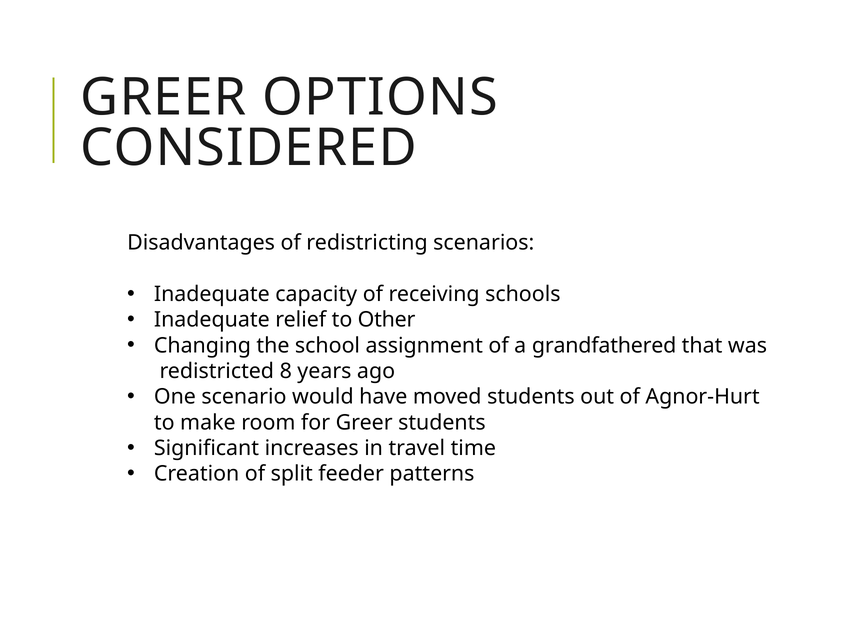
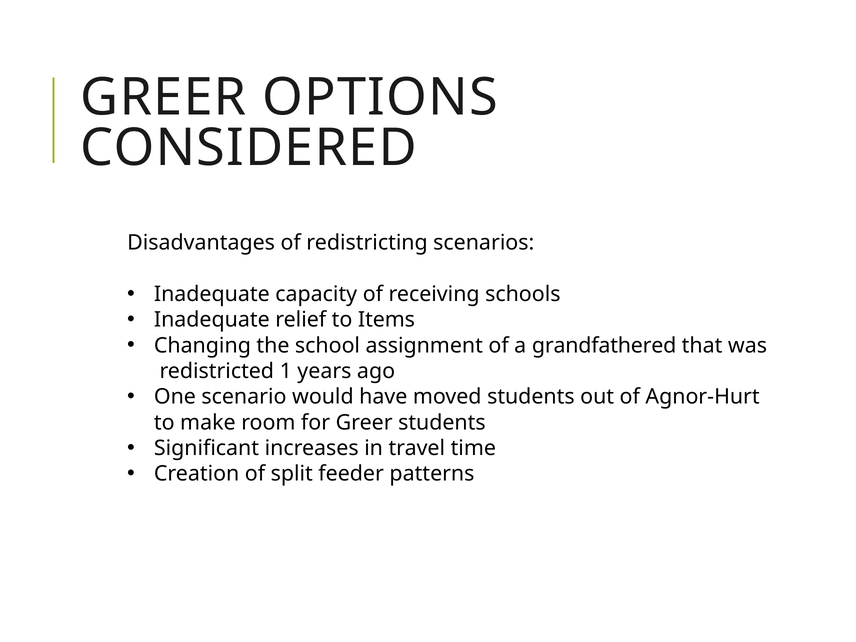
Other: Other -> Items (386, 320)
8: 8 -> 1 (286, 371)
